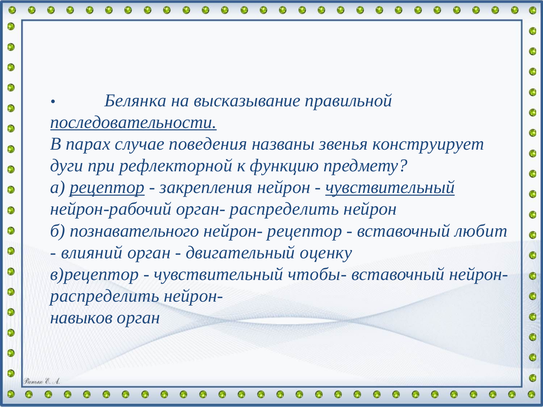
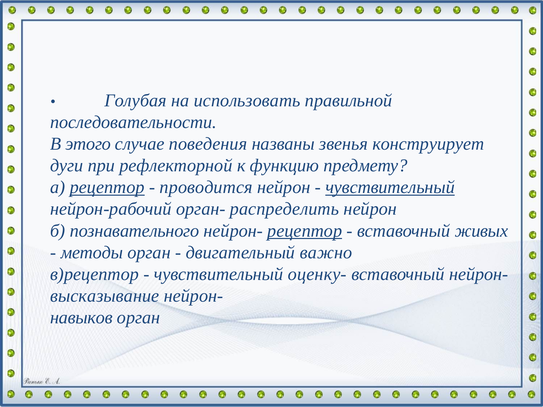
Белянка: Белянка -> Голубая (136, 101)
высказывание: высказывание -> использовать (247, 101)
последовательности underline: present -> none (133, 122)
парах: парах -> этого (88, 144)
закрепления: закрепления -> проводится (206, 187)
рецептор underline: none -> present (305, 231)
любит: любит -> живых (481, 231)
влияний: влияний -> методы (92, 253)
оценку: оценку -> важно (326, 253)
чтобы-: чтобы- -> оценку- (317, 274)
распределить: распределить -> высказывание (105, 296)
